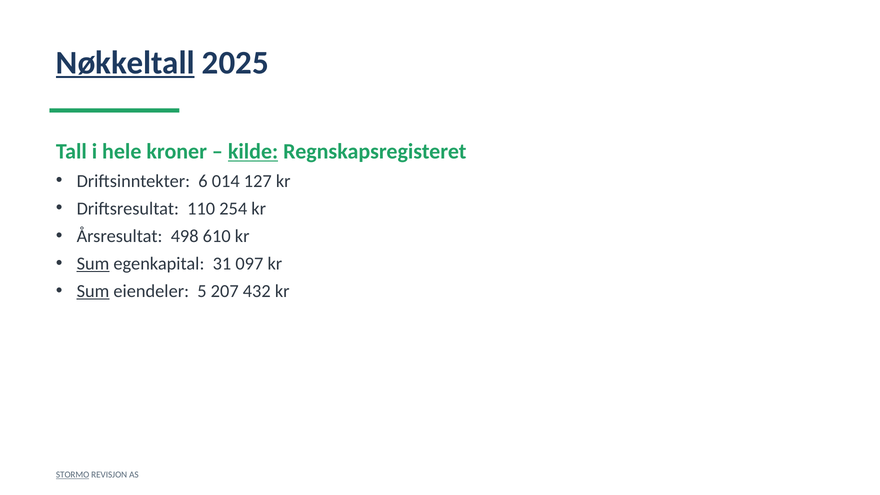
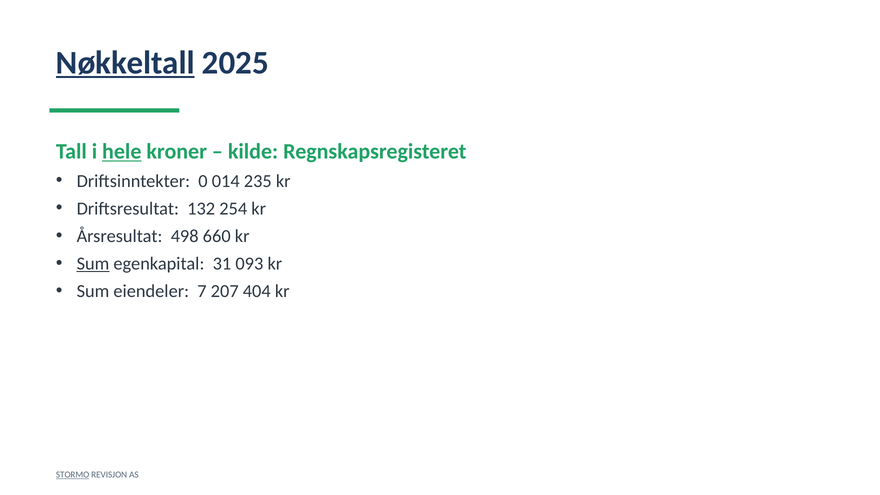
hele underline: none -> present (122, 151)
kilde underline: present -> none (253, 151)
6: 6 -> 0 (203, 181)
127: 127 -> 235 (258, 181)
110: 110 -> 132 (201, 208)
610: 610 -> 660 (217, 236)
097: 097 -> 093 (249, 264)
Sum underline: present -> none (93, 291)
5: 5 -> 7 (202, 291)
432: 432 -> 404 (257, 291)
